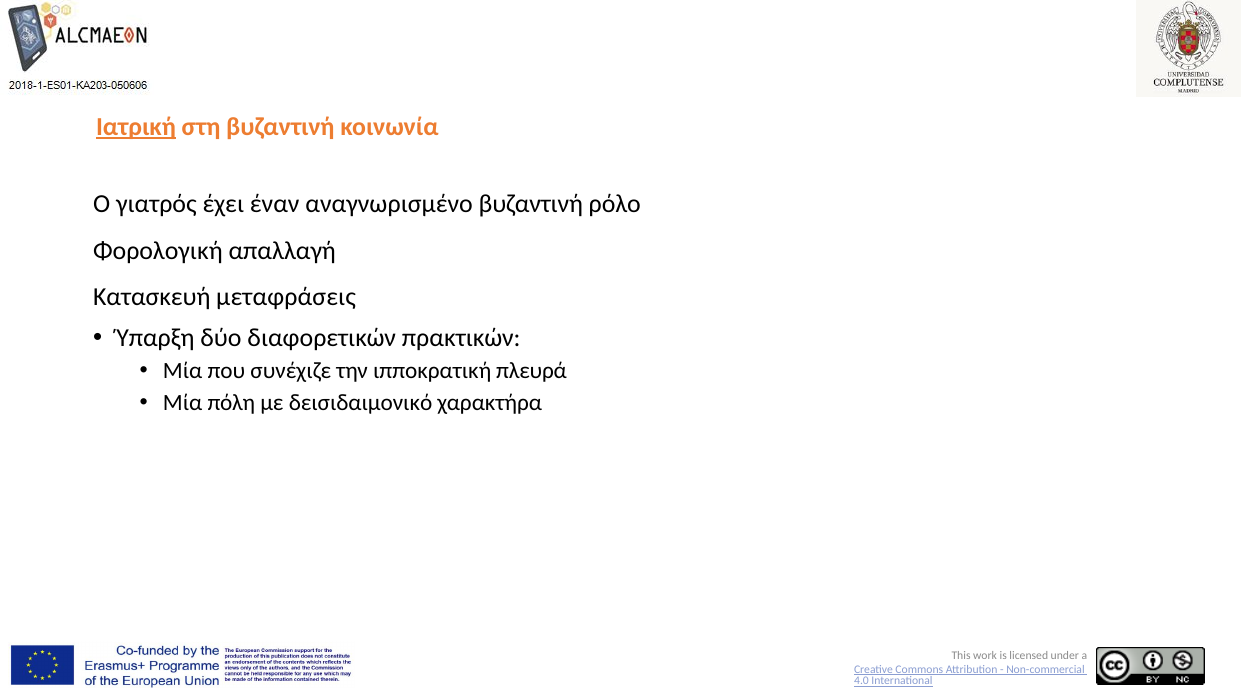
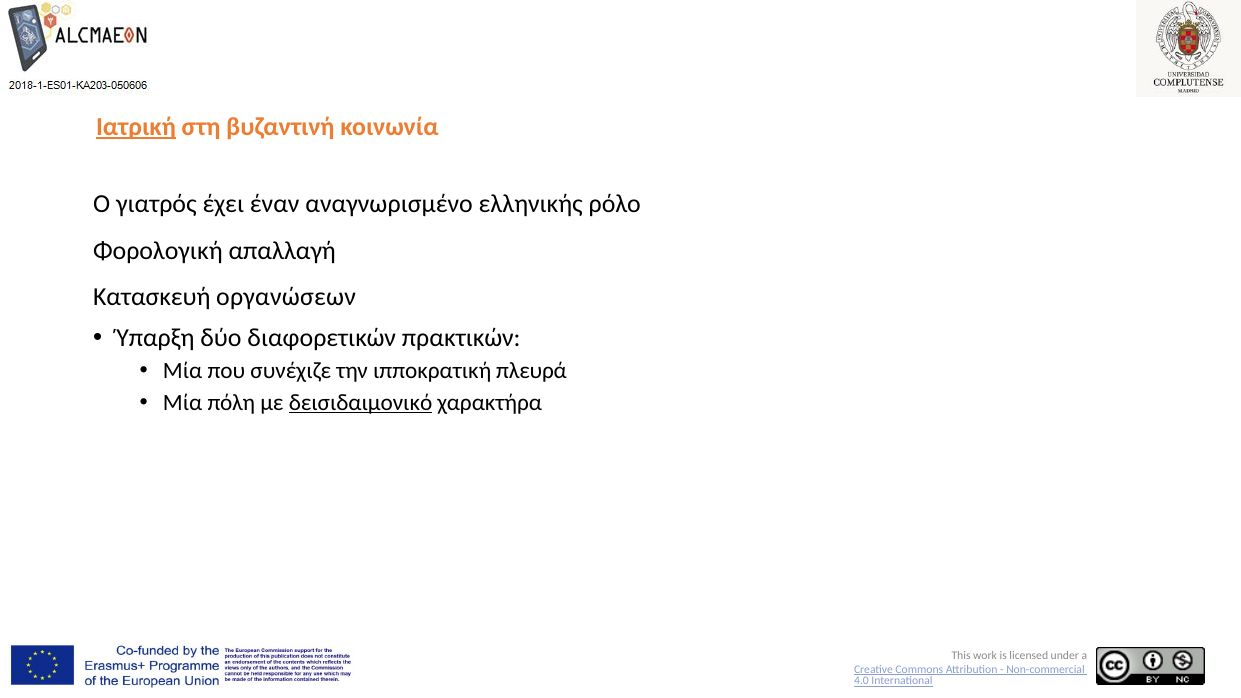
αναγνωρισμένο βυζαντινή: βυζαντινή -> ελληνικής (531, 204)
μεταφράσεις: μεταφράσεις -> οργανώσεων (286, 297)
δεισιδαιμονικό underline: none -> present (361, 402)
